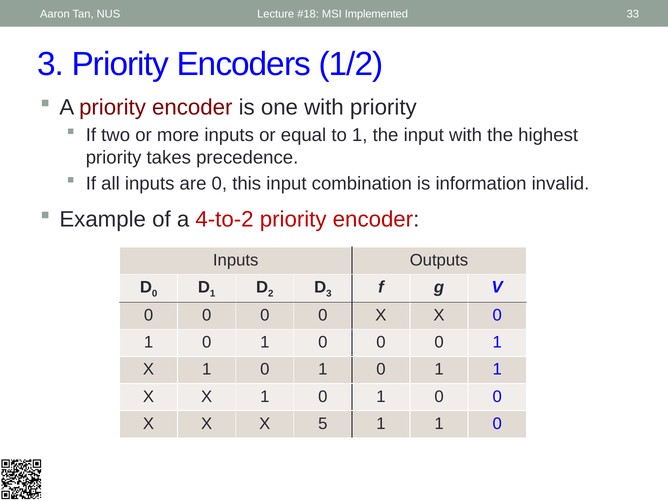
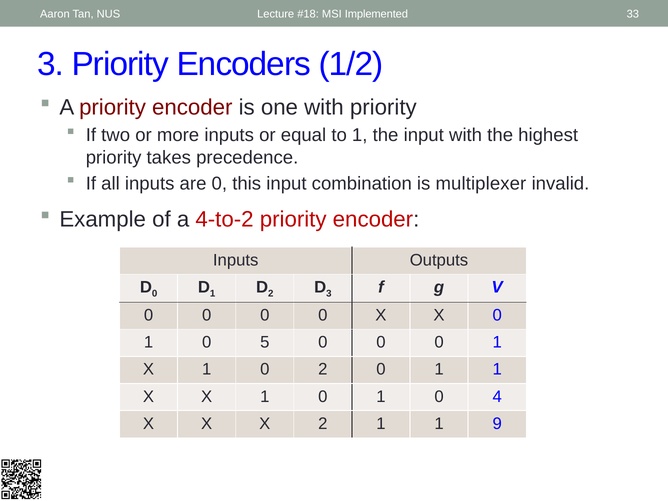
information: information -> multiplexer (481, 184)
1: 1 -> 5 (265, 342)
1: 1 -> 2 (323, 369)
0: 0 -> 4 (497, 396)
X 5: 5 -> 2 (323, 424)
1 1 0: 0 -> 9 (497, 424)
